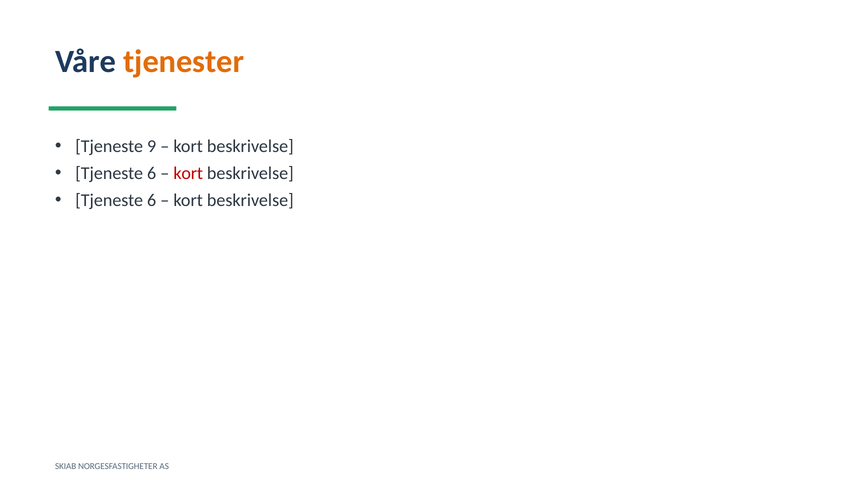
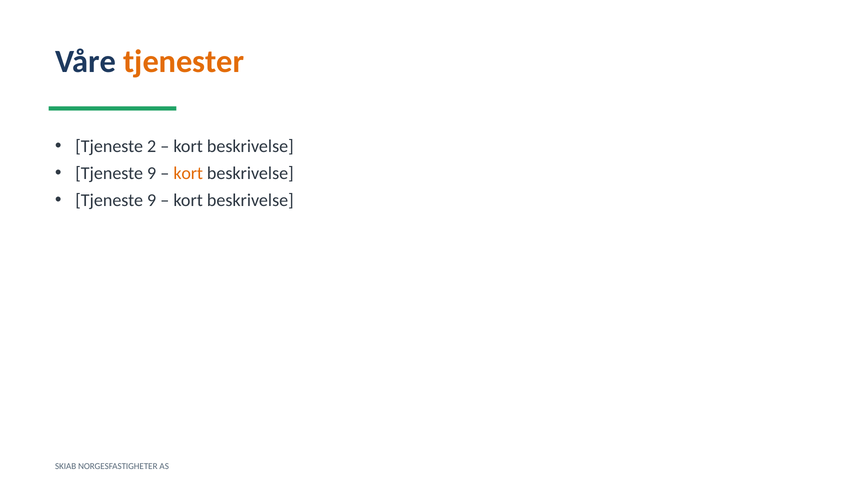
9: 9 -> 2 (152, 147)
6: 6 -> 9 (152, 174)
kort colour: red -> orange (188, 174)
6: 6 -> 9 (152, 201)
